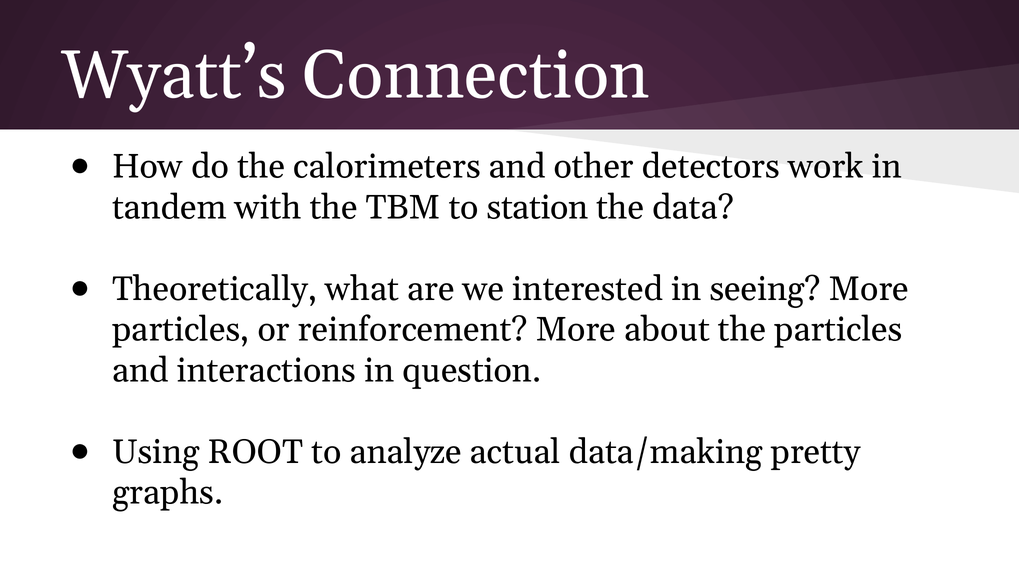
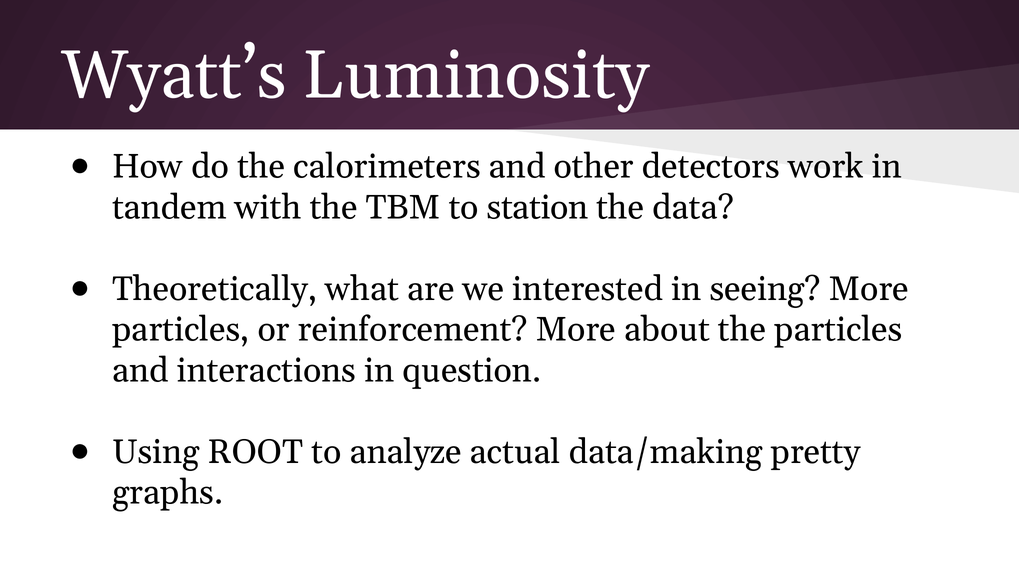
Connection: Connection -> Luminosity (476, 75)
